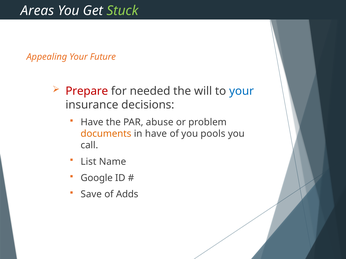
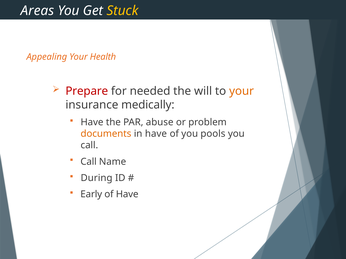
Stuck colour: light green -> yellow (123, 11)
Future: Future -> Health (103, 57)
your colour: blue -> orange (242, 91)
decisions: decisions -> medically (148, 105)
List: List -> Call (89, 162)
Google: Google -> During (97, 178)
Save: Save -> Early (91, 195)
of Adds: Adds -> Have (127, 195)
